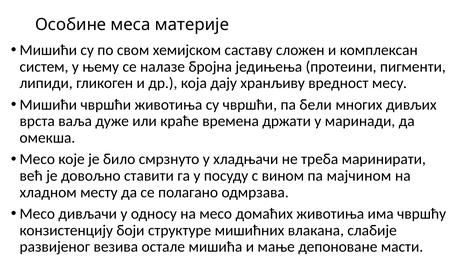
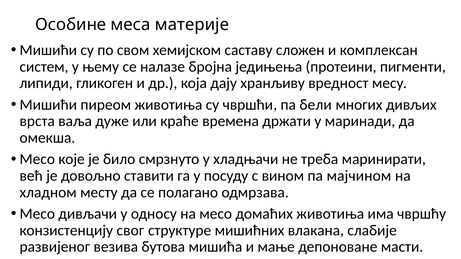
Мишићи чвршћи: чвршћи -> пиреом (106, 105)
боји: боји -> свог (130, 231)
остале: остале -> бутова (163, 247)
